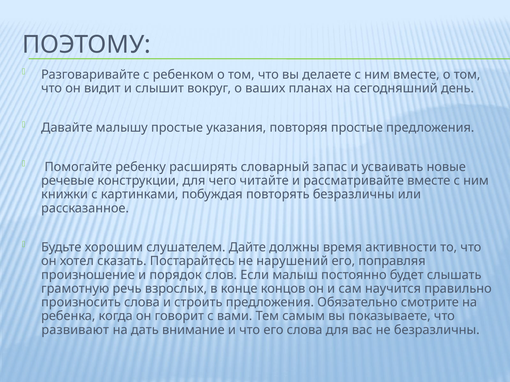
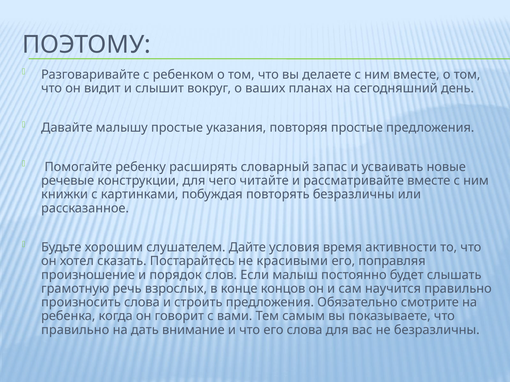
должны: должны -> условия (294, 248)
нарушений: нарушений -> красивыми (292, 261)
развивают: развивают -> правильно (75, 330)
